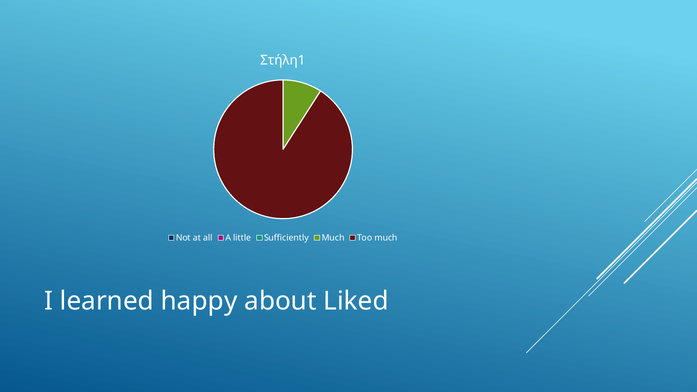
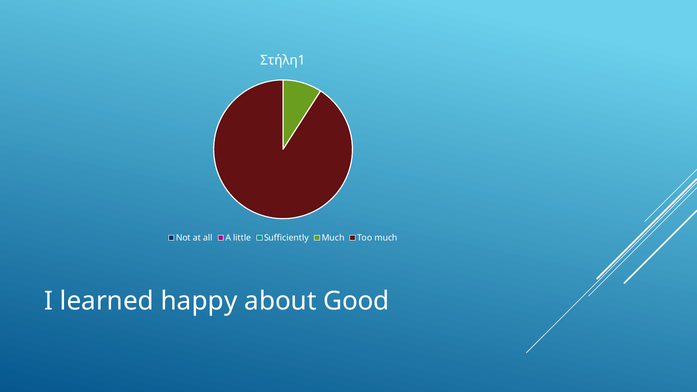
Liked: Liked -> Good (356, 301)
